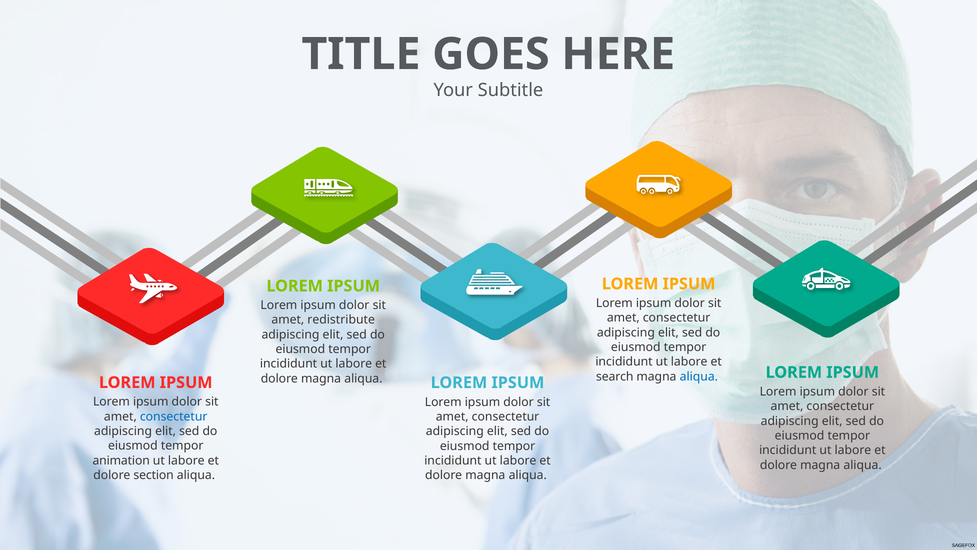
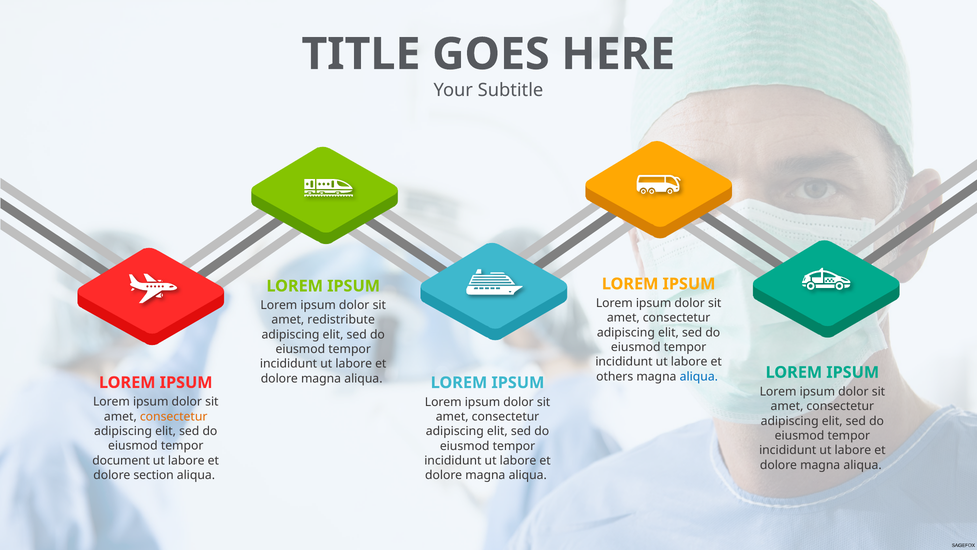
search: search -> others (615, 376)
consectetur colour: blue -> orange (174, 416)
animation: animation -> document (121, 460)
